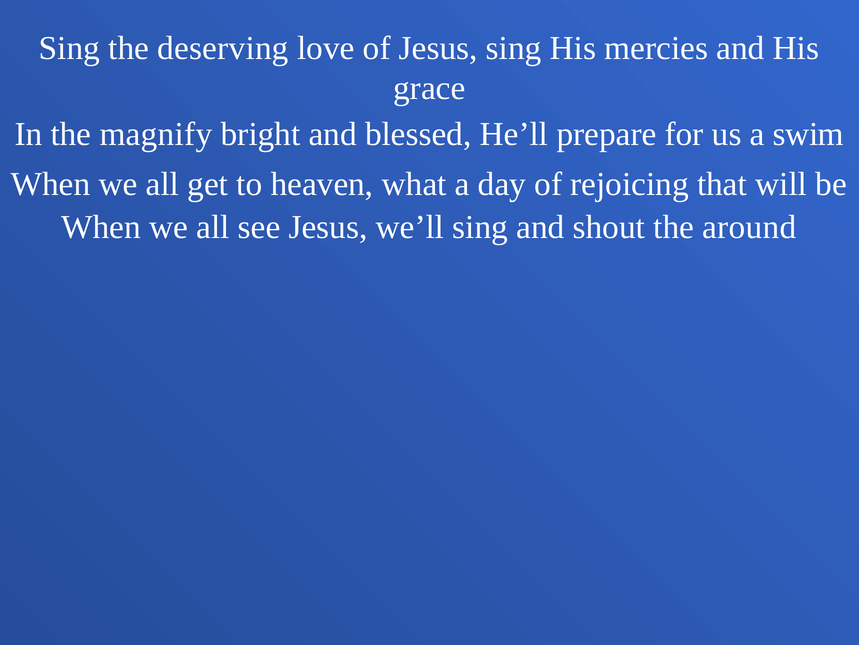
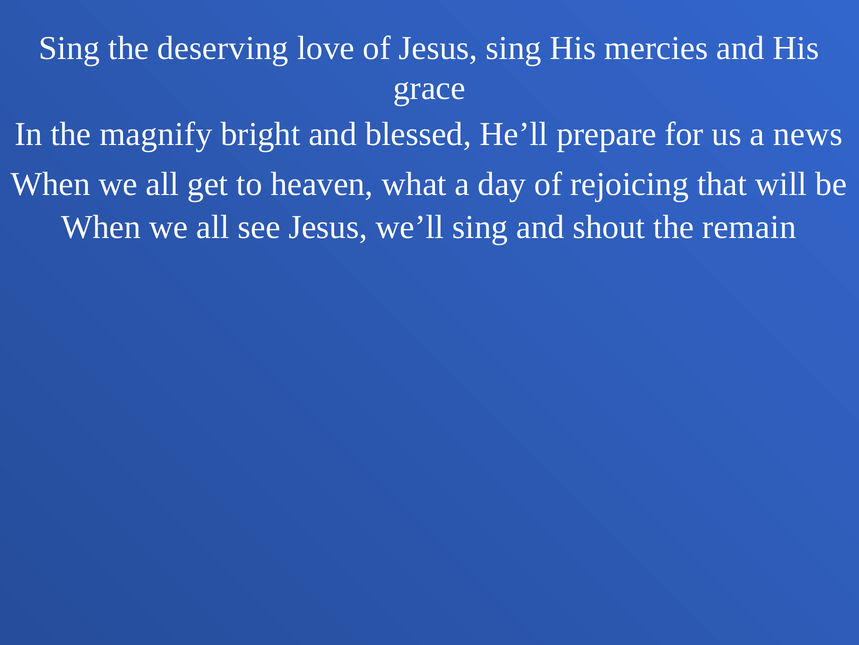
swim: swim -> news (808, 134)
around: around -> remain (749, 227)
